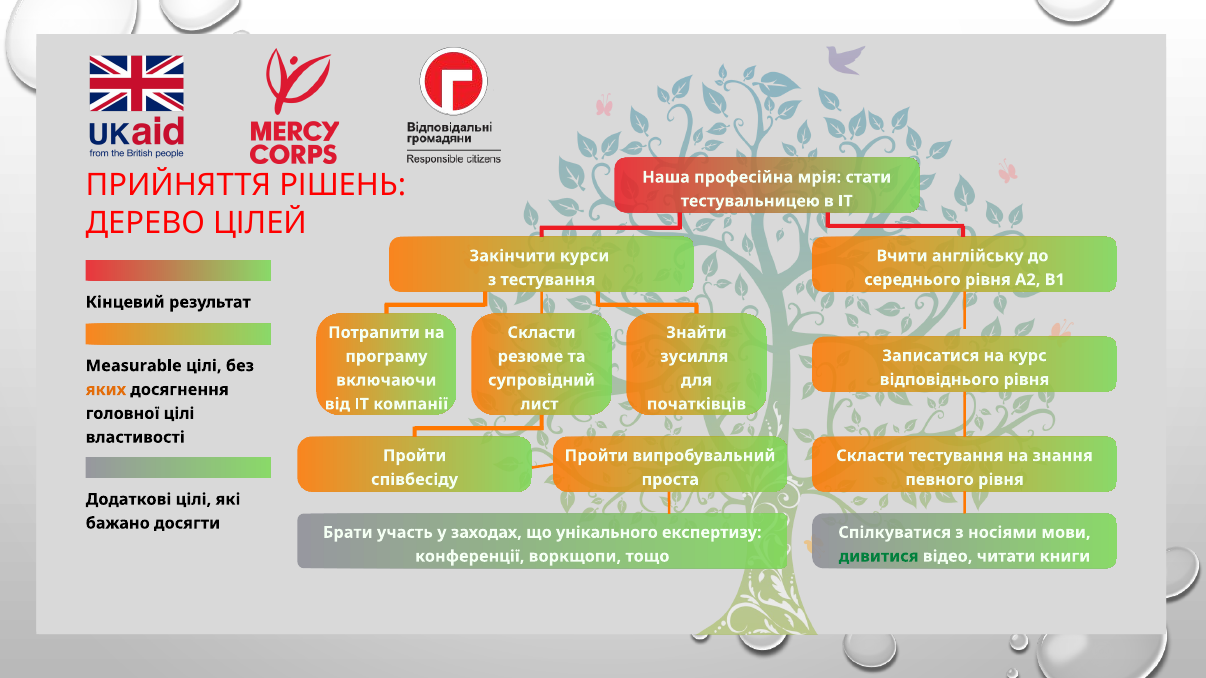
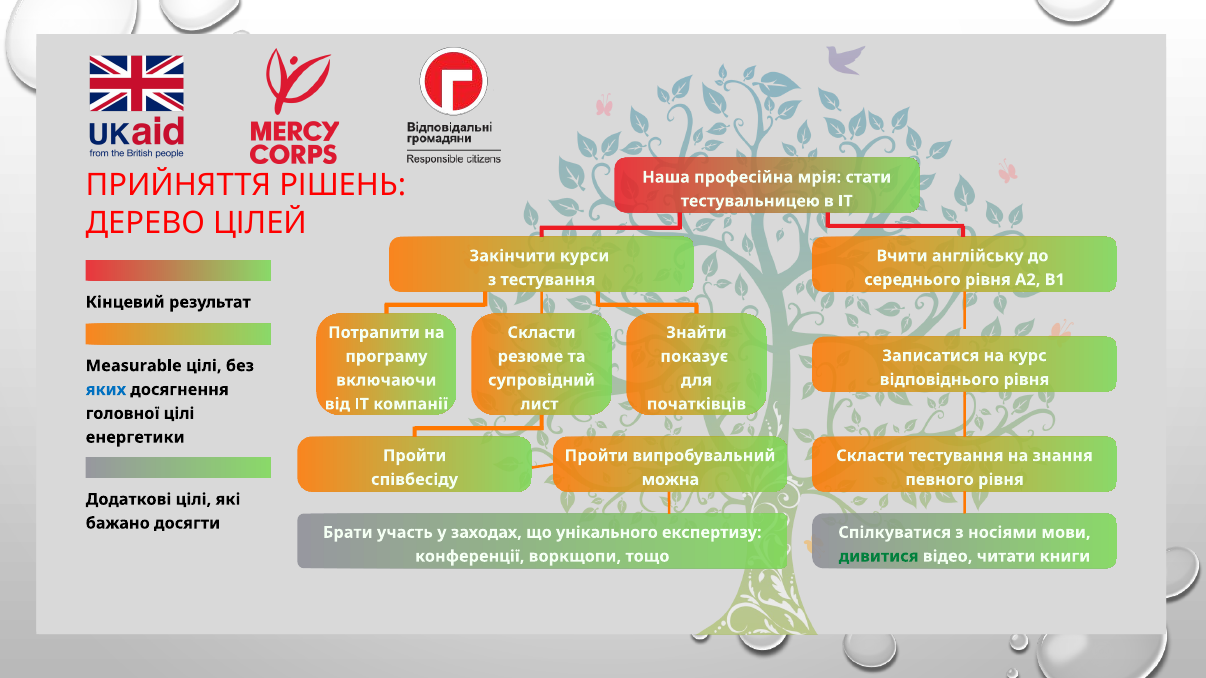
зусилля: зусилля -> показує (694, 357)
яких colour: orange -> blue (106, 390)
властивості: властивості -> енергетики (135, 438)
проста: проста -> можна (670, 480)
